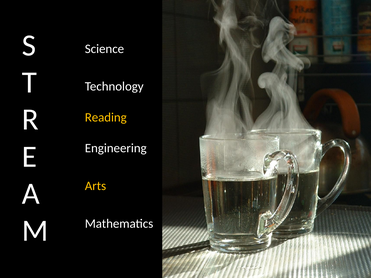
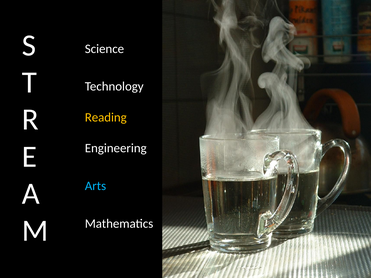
Arts colour: yellow -> light blue (95, 186)
